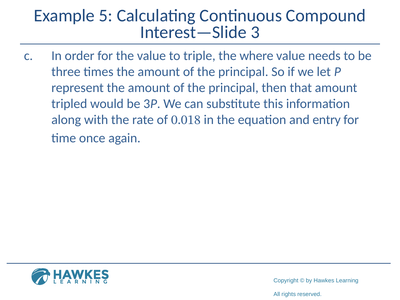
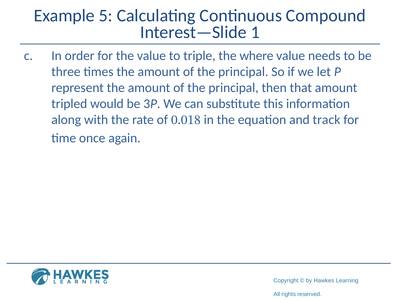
3: 3 -> 1 (255, 32)
entry: entry -> track (326, 120)
